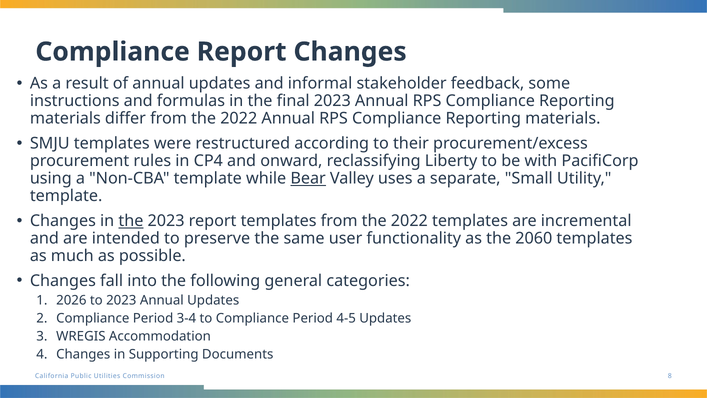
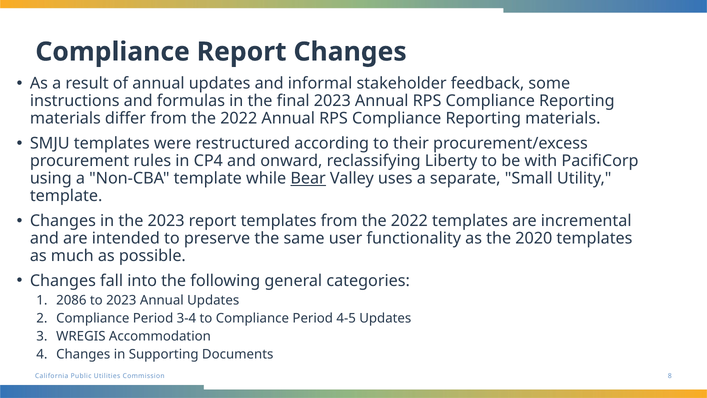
the underline: present -> none (131, 221)
2060: 2060 -> 2020 (534, 238)
2026: 2026 -> 2086 (71, 300)
